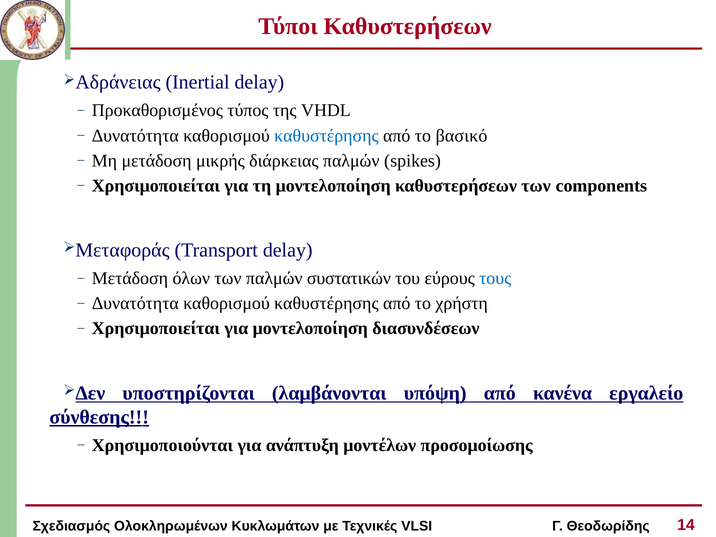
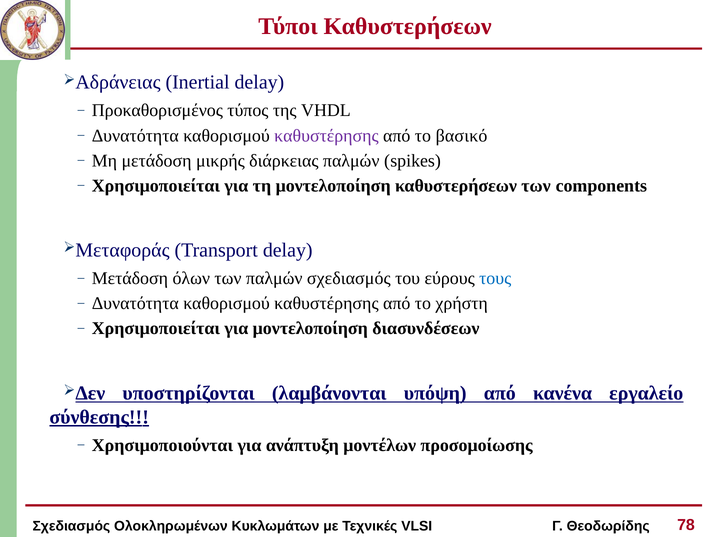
καθυστέρησης colour: blue -> purple (326, 136)
παλμών συστατικών: συστατικών -> σχεδιασμός (349, 278)
14: 14 -> 78 (686, 525)
